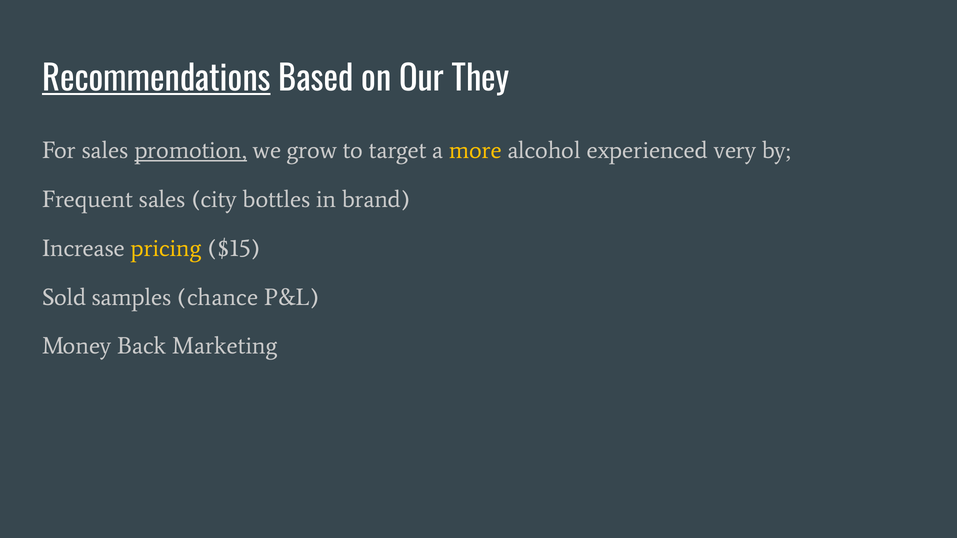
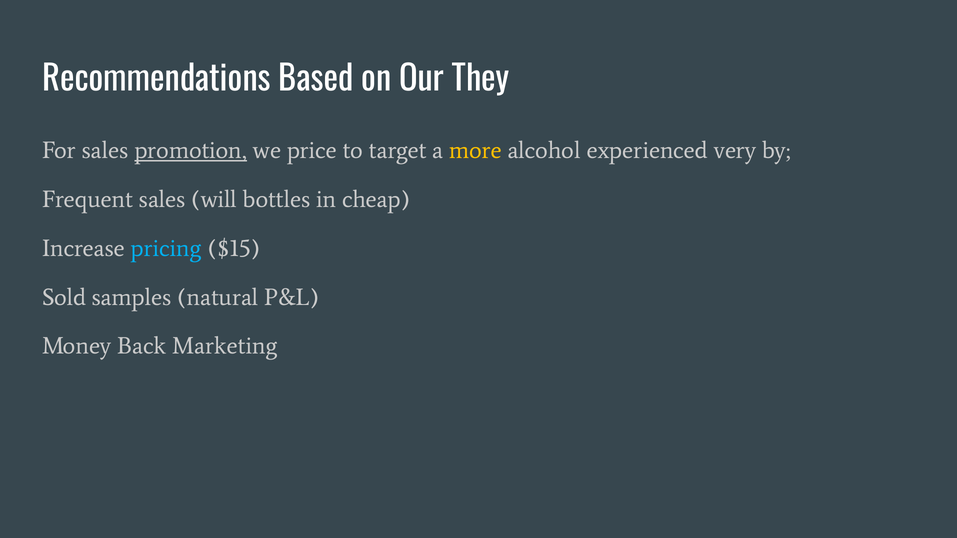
Recommendations underline: present -> none (156, 79)
grow: grow -> price (312, 151)
city: city -> will (214, 199)
brand: brand -> cheap (376, 199)
pricing colour: yellow -> light blue (166, 248)
chance: chance -> natural (218, 297)
